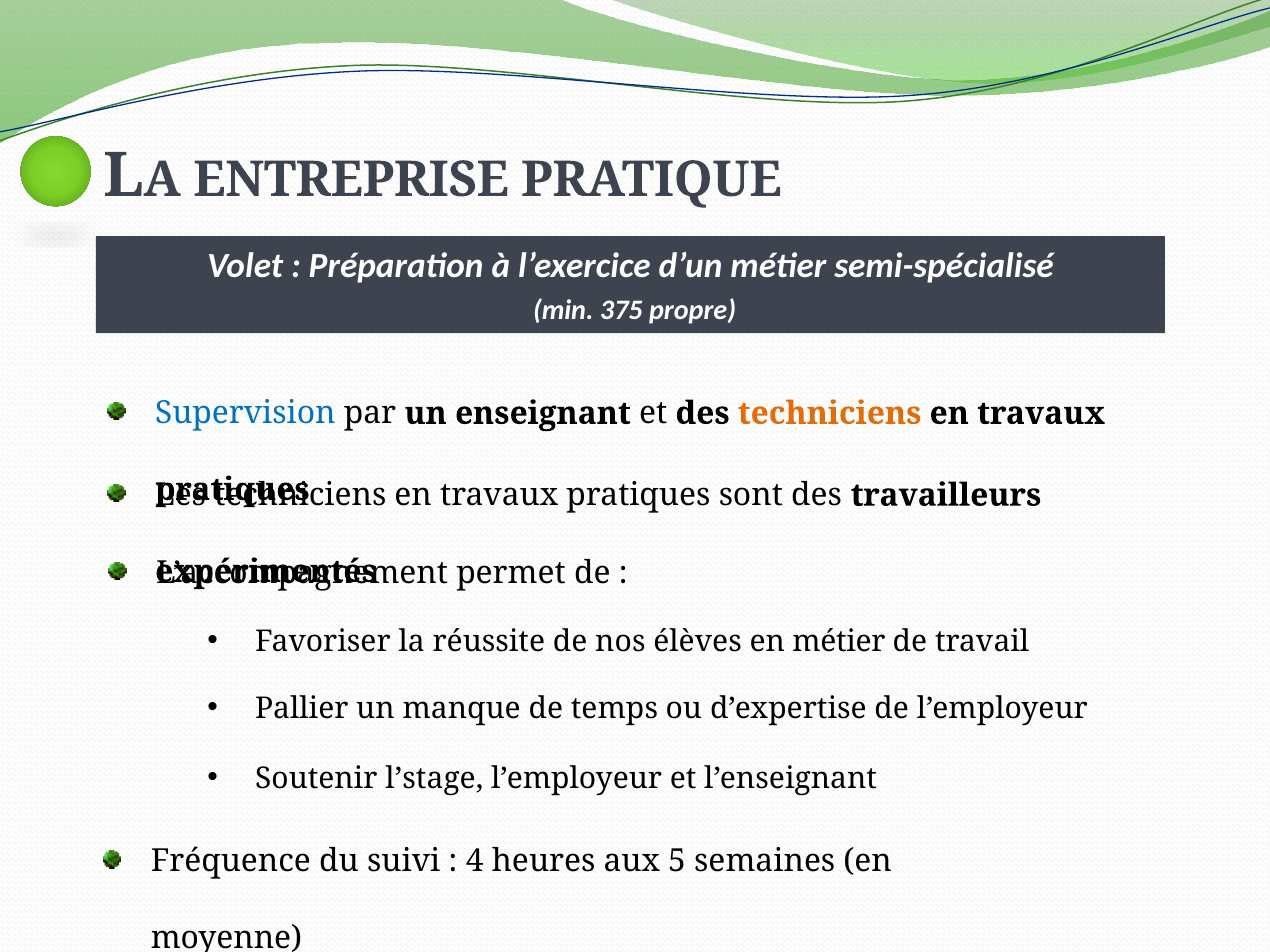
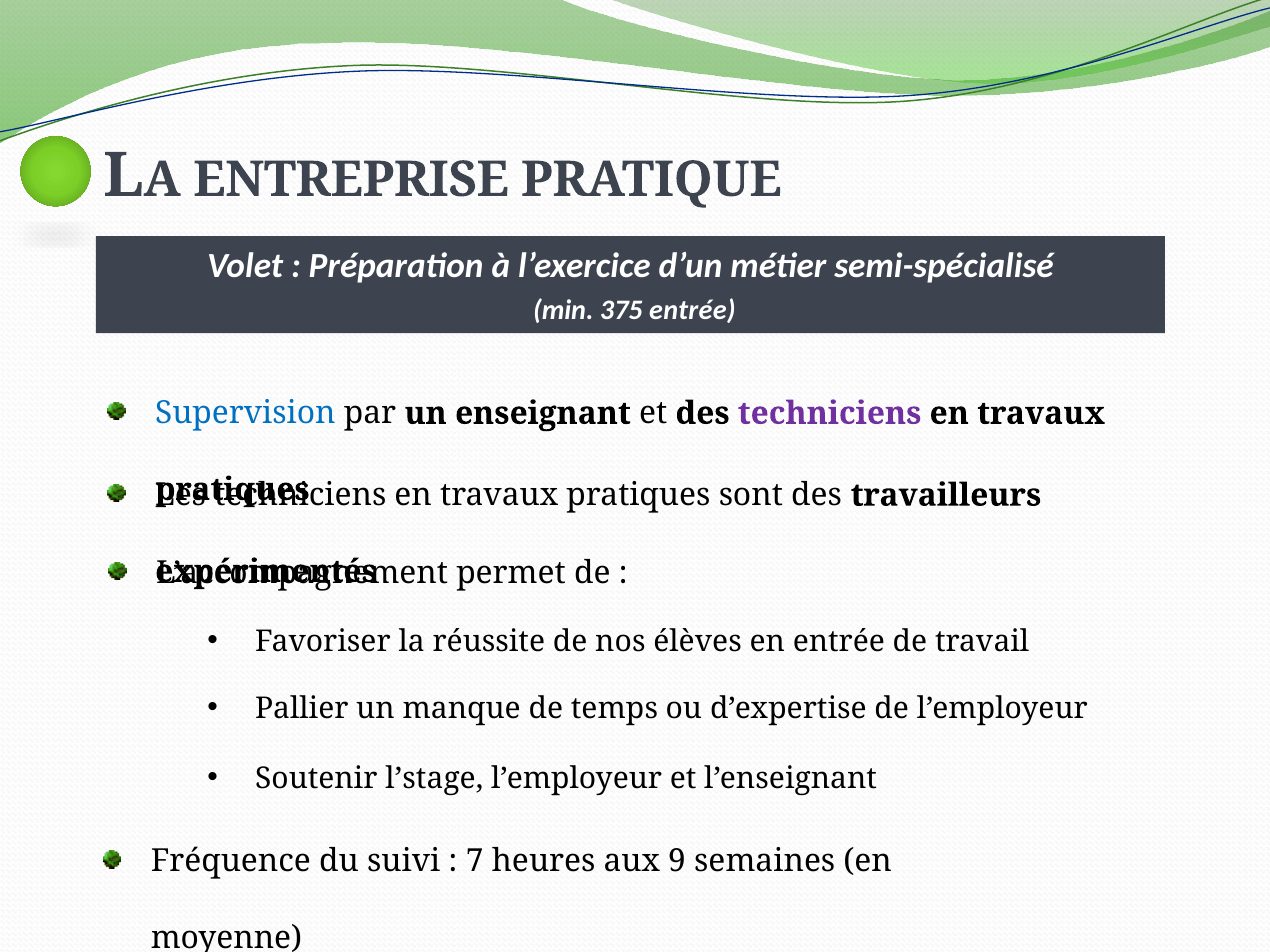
375 propre: propre -> entrée (692, 311)
techniciens colour: orange -> purple (830, 414)
en métier: métier -> entrée (839, 642)
4: 4 -> 7 (475, 862)
5: 5 -> 9 (677, 862)
